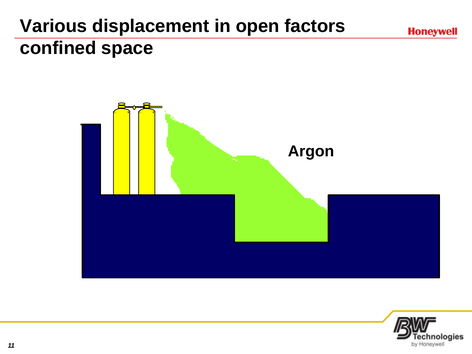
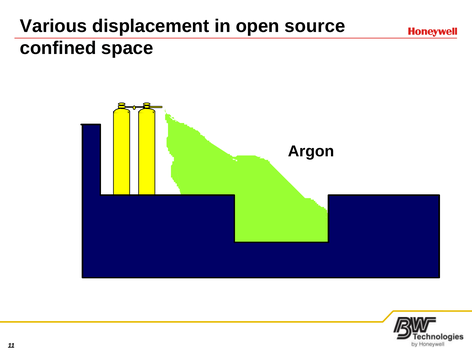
factors: factors -> source (315, 26)
